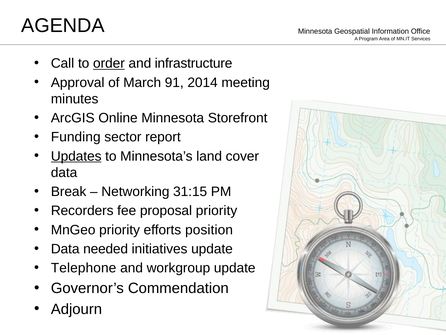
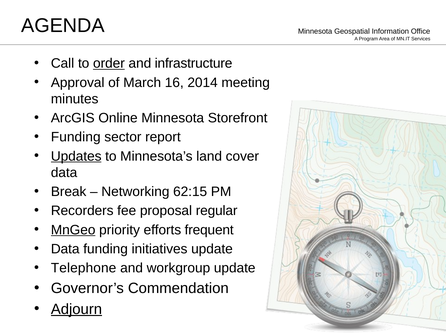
91: 91 -> 16 (174, 82)
31:15: 31:15 -> 62:15 (190, 191)
proposal priority: priority -> regular (217, 210)
MnGeo underline: none -> present (73, 230)
position: position -> frequent (209, 230)
Data needed: needed -> funding (106, 249)
Adjourn underline: none -> present (76, 309)
